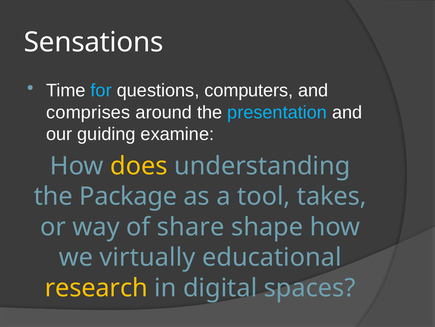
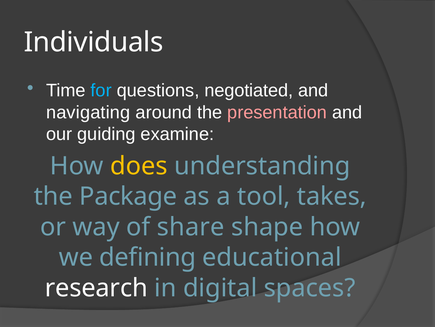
Sensations: Sensations -> Individuals (94, 42)
computers: computers -> negotiated (249, 90)
comprises: comprises -> navigating (88, 112)
presentation colour: light blue -> pink (277, 112)
virtually: virtually -> defining (148, 257)
research colour: yellow -> white (96, 287)
